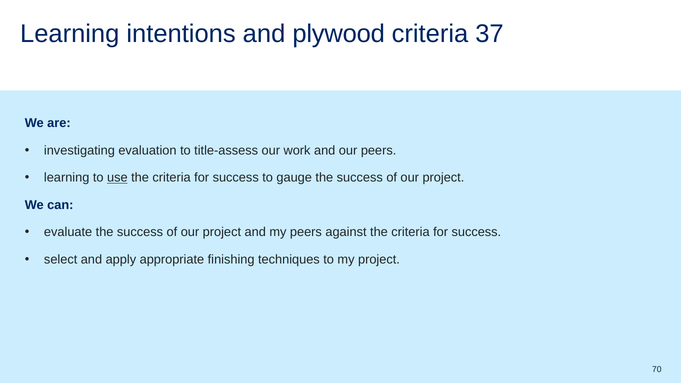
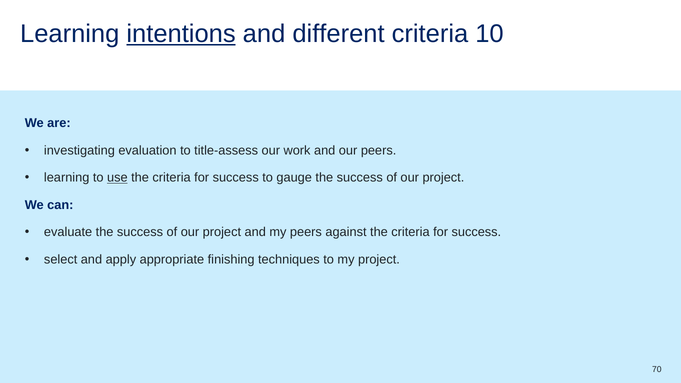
intentions underline: none -> present (181, 34)
plywood: plywood -> different (339, 34)
37: 37 -> 10 (489, 34)
